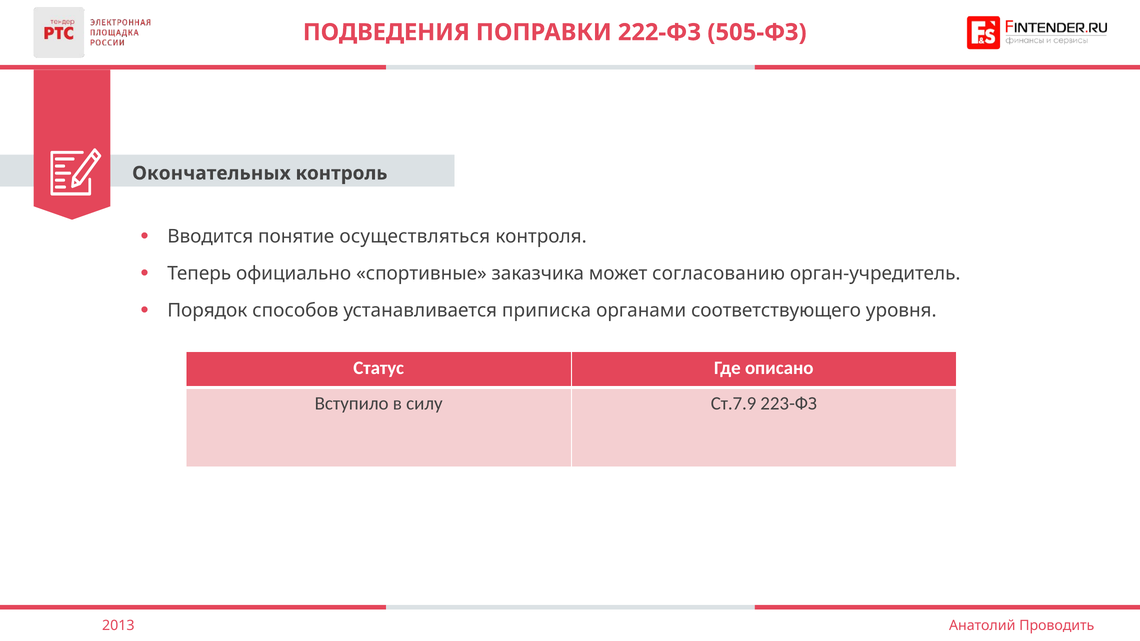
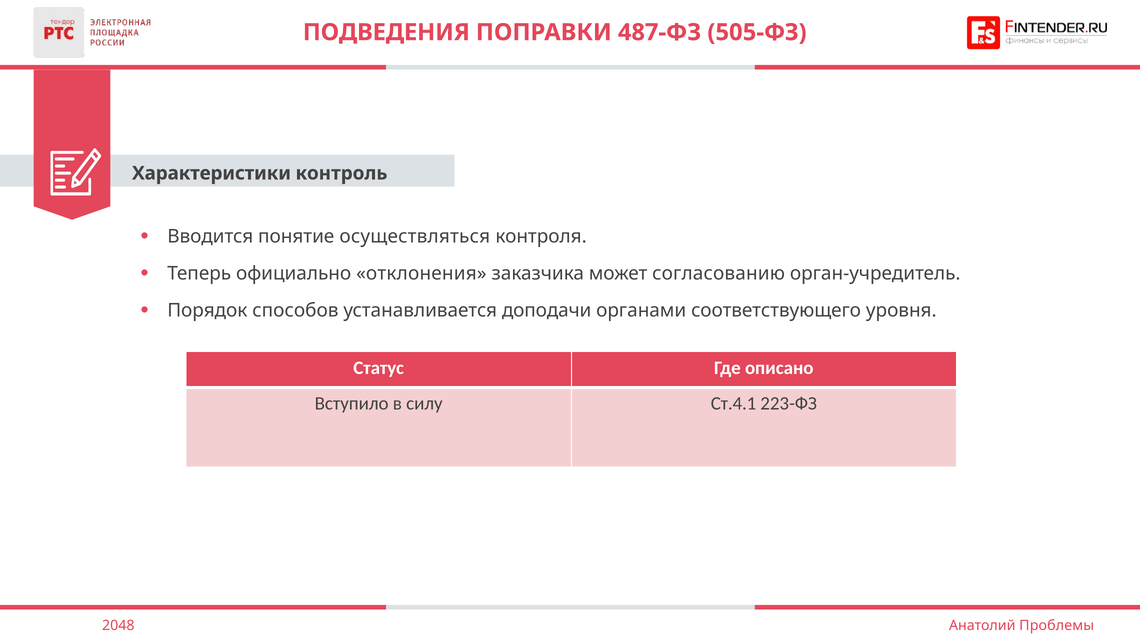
222-ФЗ: 222-ФЗ -> 487-ФЗ (660, 32)
Окончательных: Окончательных -> Характеристики (212, 173)
спортивные: спортивные -> отклонения (421, 274)
приписка: приписка -> доподачи (547, 311)
Ст.7.9: Ст.7.9 -> Ст.4.1 (734, 404)
2013: 2013 -> 2048 (118, 626)
Проводить: Проводить -> Проблемы (1057, 626)
